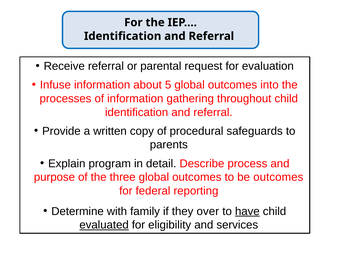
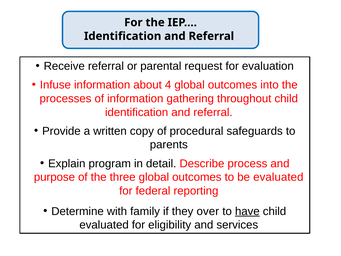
5: 5 -> 4 (168, 85)
be outcomes: outcomes -> evaluated (278, 177)
evaluated underline: present -> none (104, 225)
